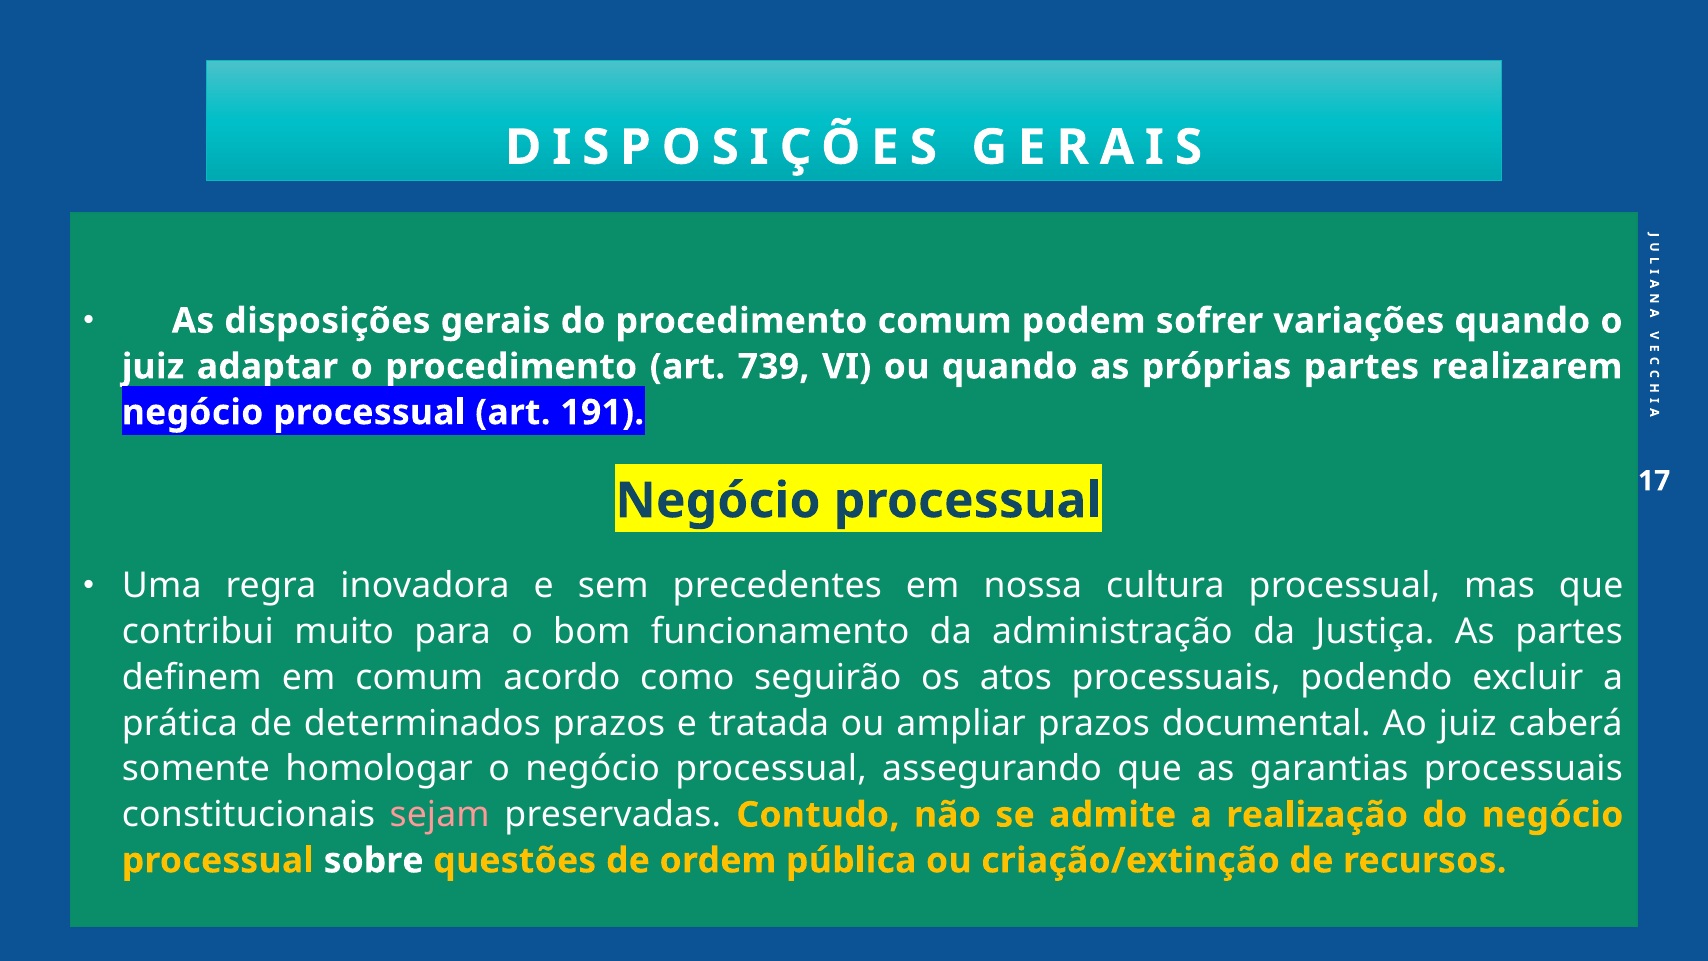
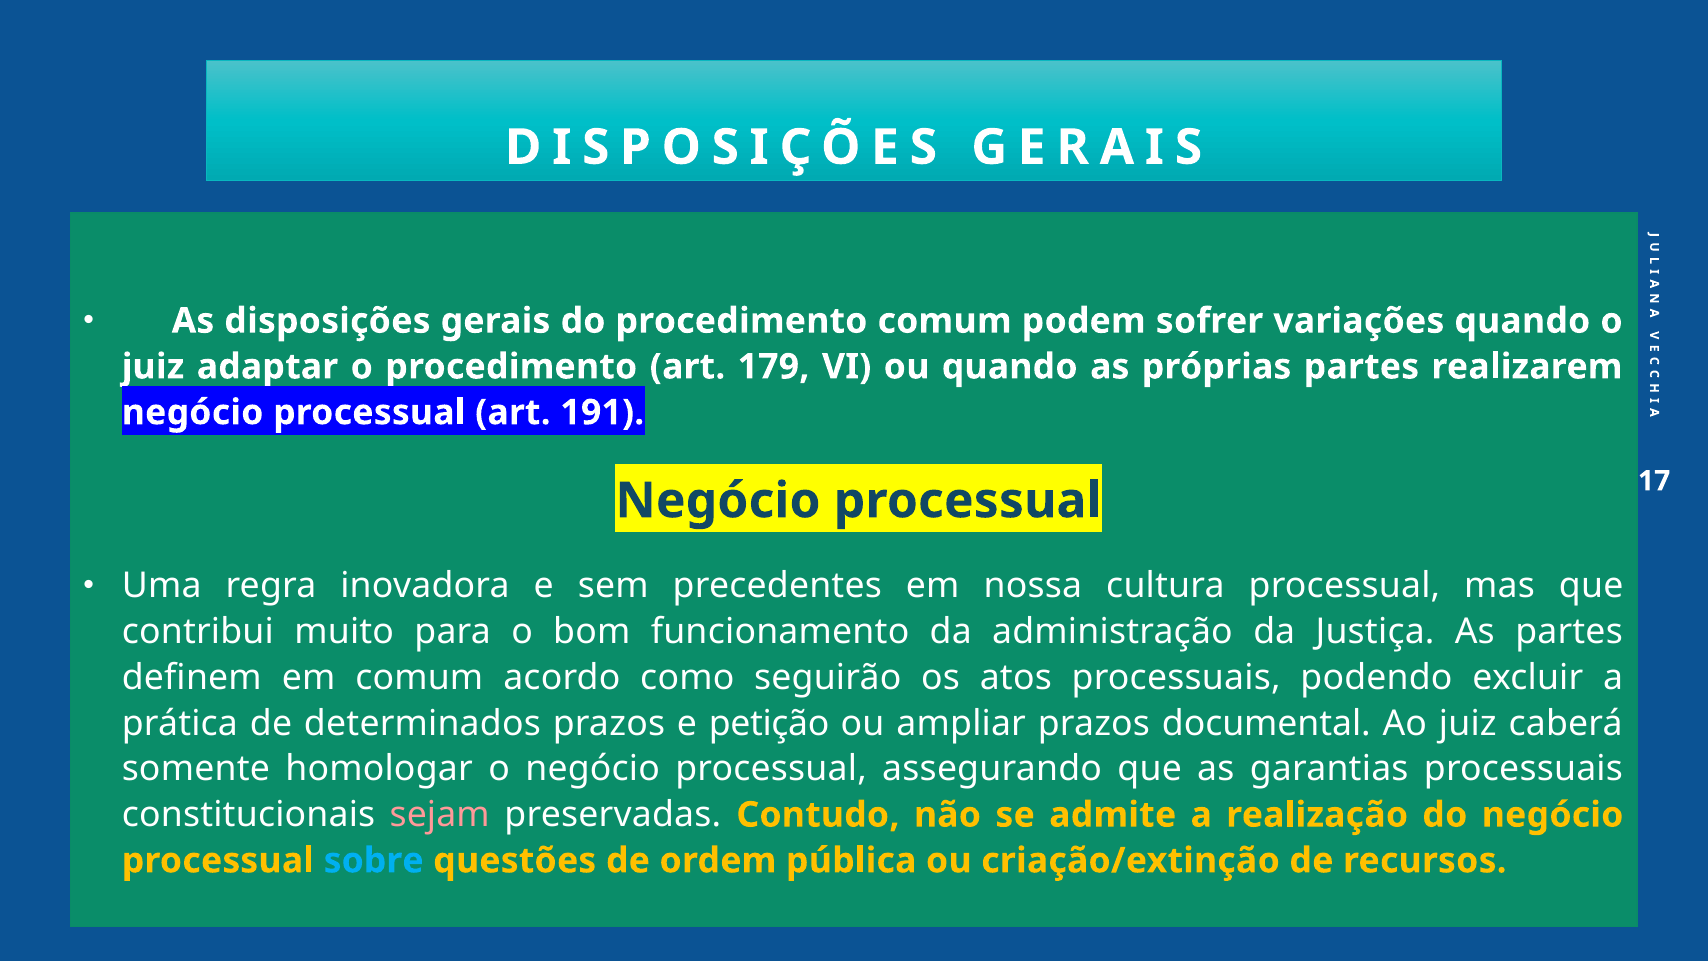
739: 739 -> 179 (774, 367)
tratada: tratada -> petição (769, 723)
sobre colour: white -> light blue (374, 860)
